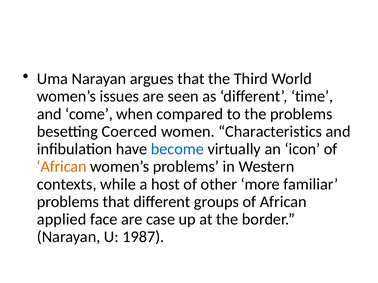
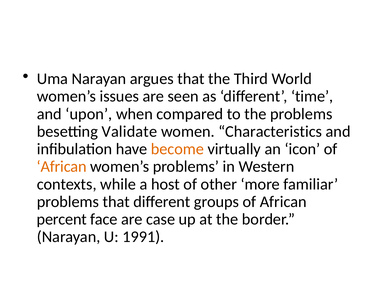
come: come -> upon (89, 114)
Coerced: Coerced -> Validate (129, 132)
become colour: blue -> orange (177, 149)
applied: applied -> percent (62, 220)
1987: 1987 -> 1991 (143, 237)
